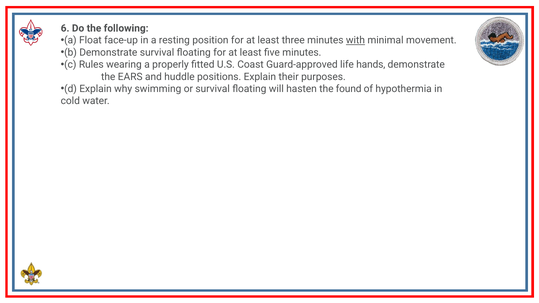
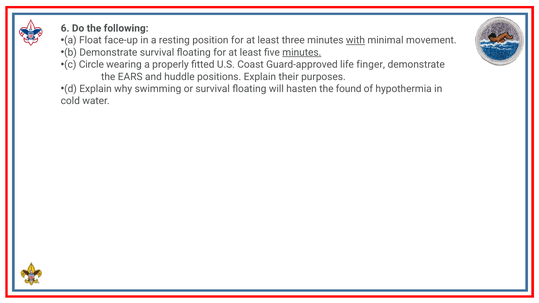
minutes underline: none -> present (302, 52)
Rules: Rules -> Circle (91, 65)
hands: hands -> finger (371, 65)
